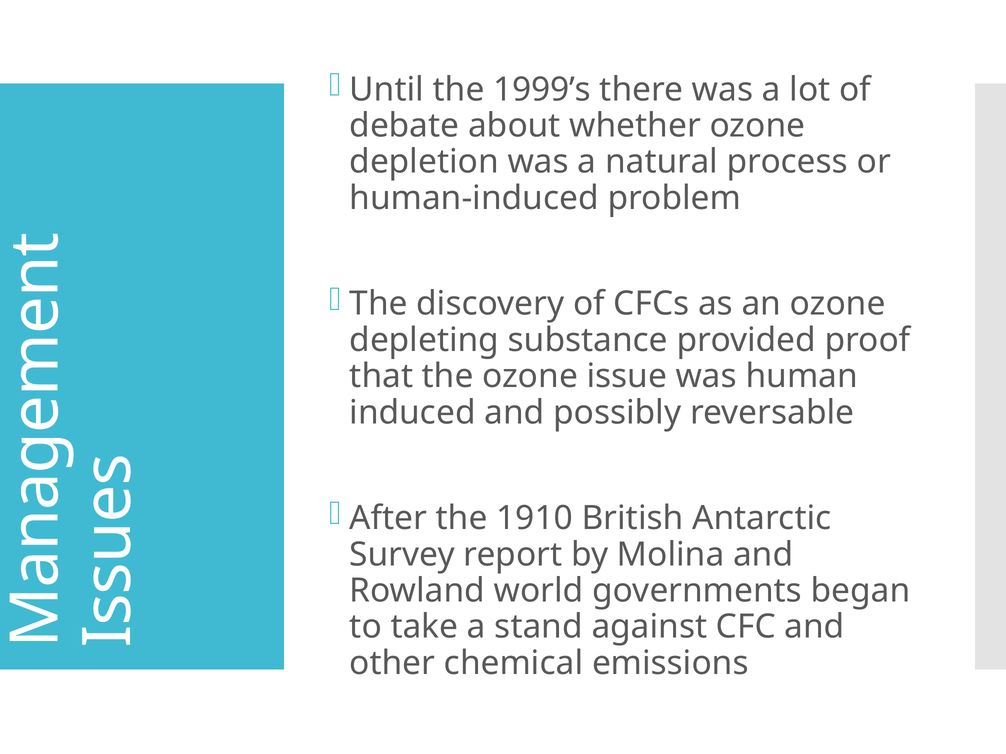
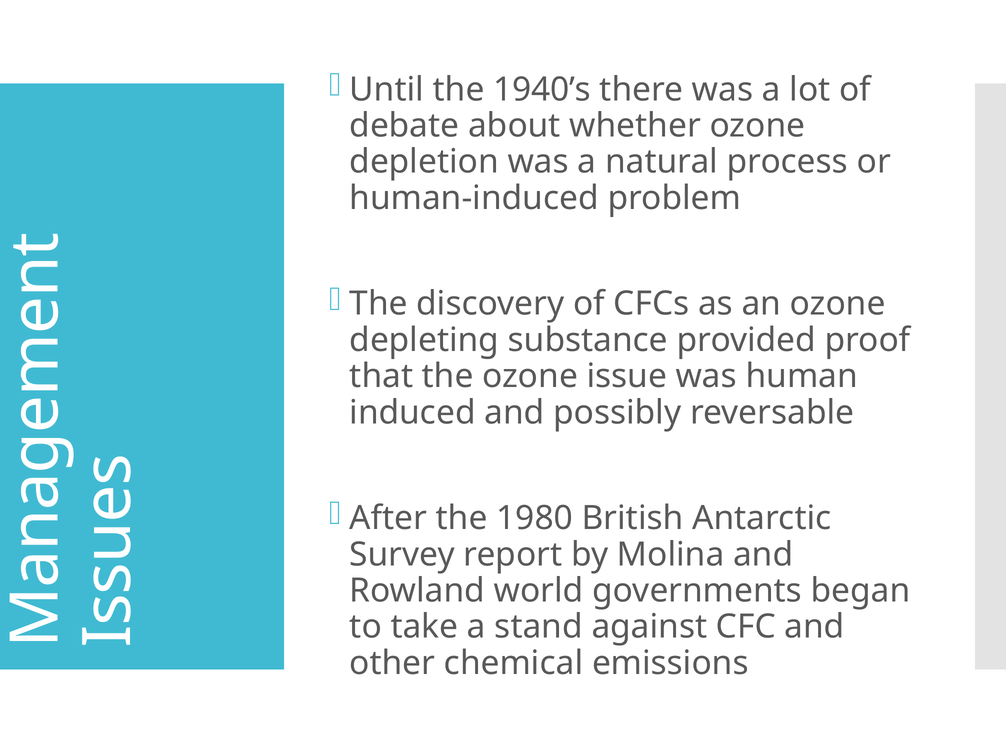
1999’s: 1999’s -> 1940’s (542, 90)
1910: 1910 -> 1980 (535, 519)
